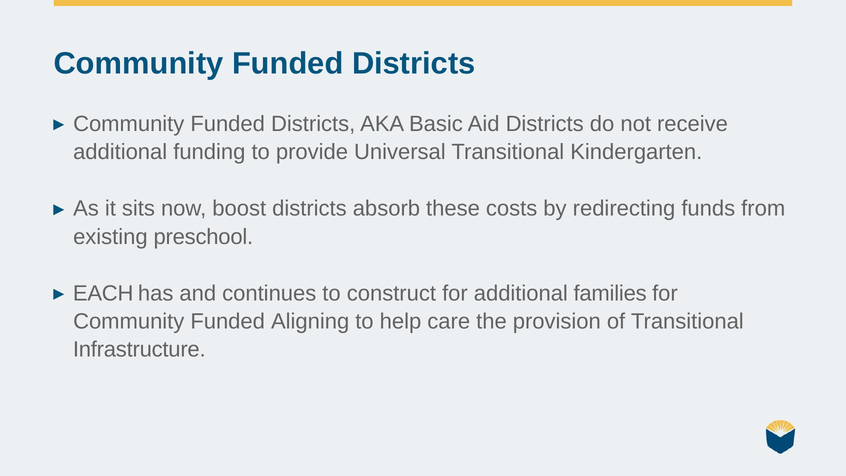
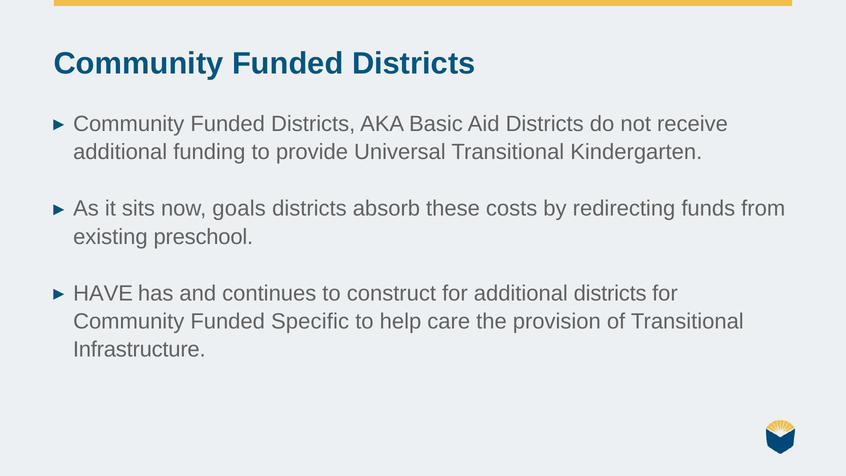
boost: boost -> goals (239, 209)
EACH: EACH -> HAVE (103, 293)
additional families: families -> districts (610, 293)
Aligning: Aligning -> Specific (310, 321)
